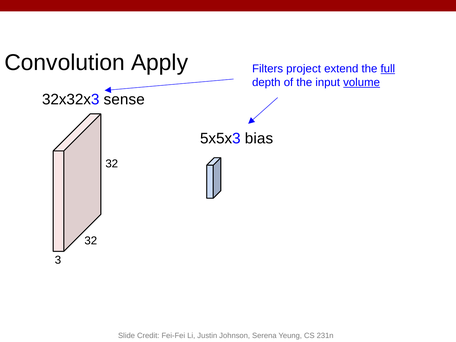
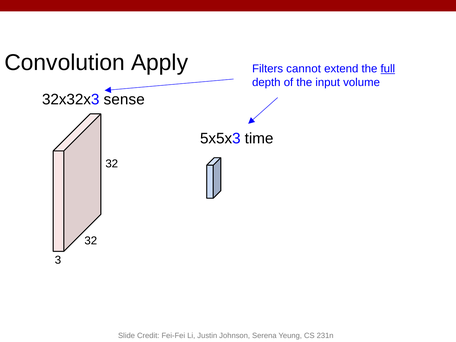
project: project -> cannot (304, 69)
volume underline: present -> none (362, 82)
bias: bias -> time (259, 139)
